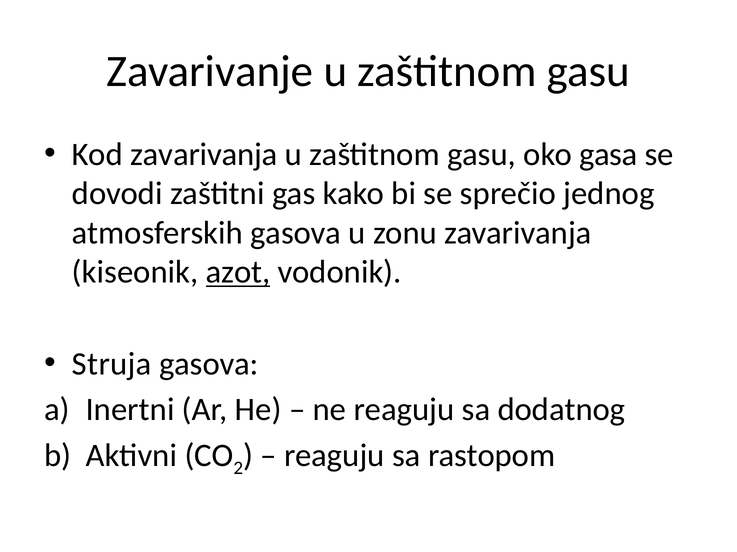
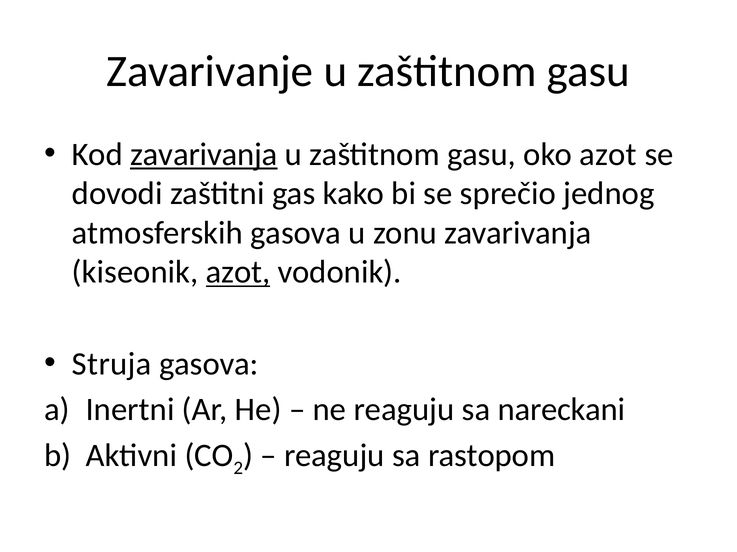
zavarivanja underline: none -> present (204, 155)
oko gasa: gasa -> azot (608, 155)
dodatnog: dodatnog -> nareckani (562, 410)
